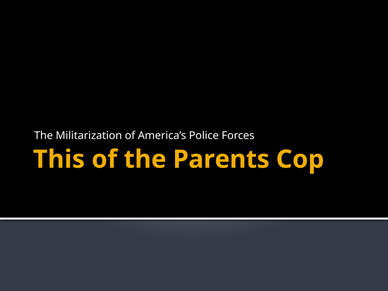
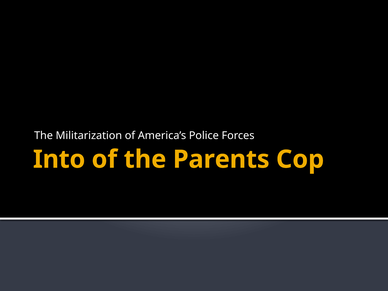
This: This -> Into (59, 159)
